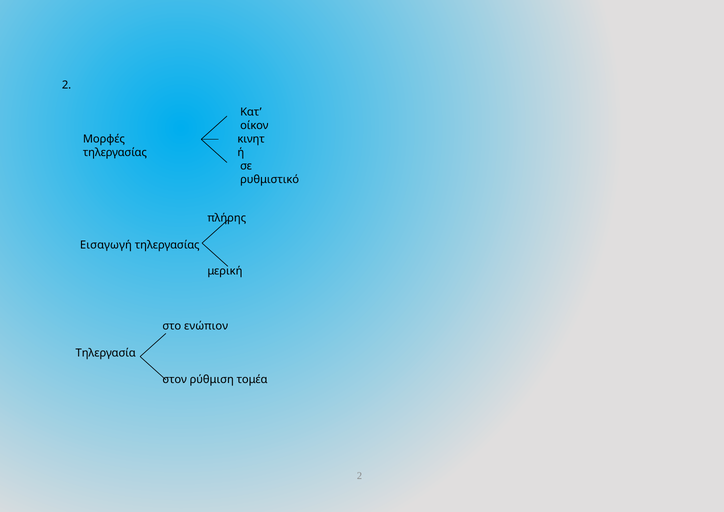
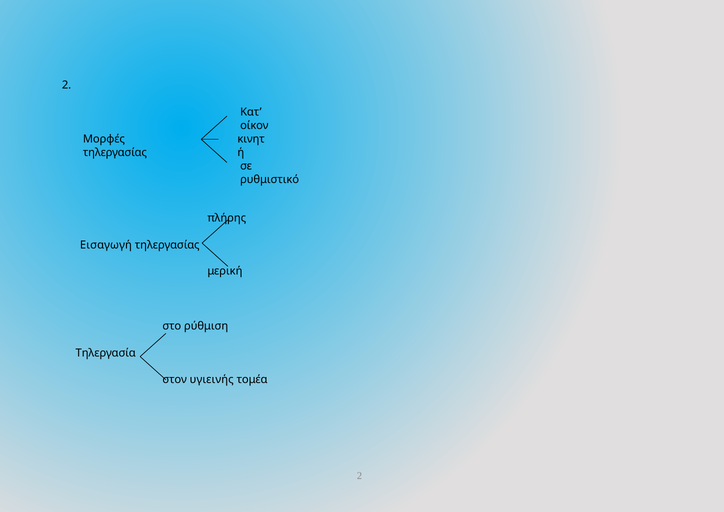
ενώπιον: ενώπιον -> ρύθμιση (206, 326)
ρύθμιση: ρύθμιση -> υγιεινής (212, 379)
